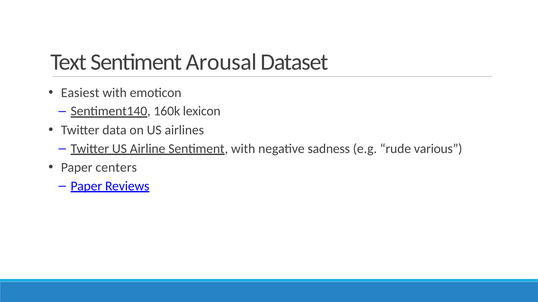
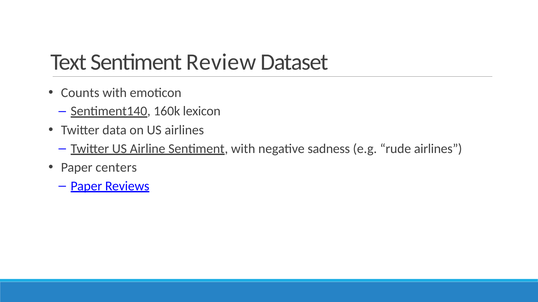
Arousal: Arousal -> Review (221, 62)
Easiest: Easiest -> Counts (80, 93)
rude various: various -> airlines (438, 149)
